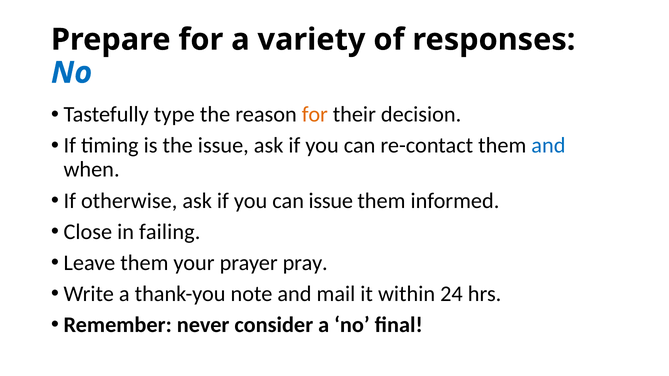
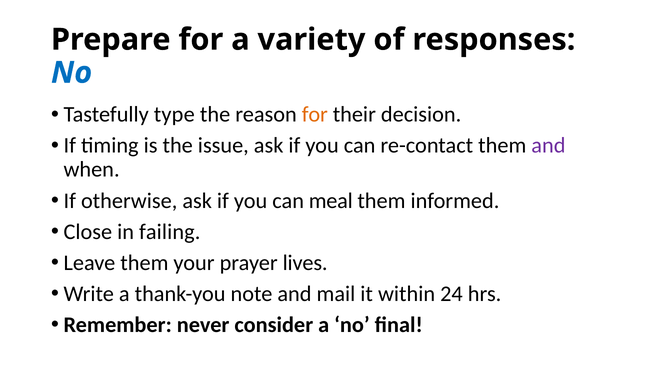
and colour: blue -> purple (548, 146)
can issue: issue -> meal (331, 201)
pray: pray -> lives (305, 263)
